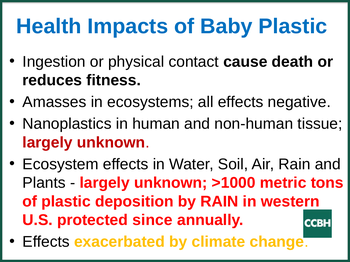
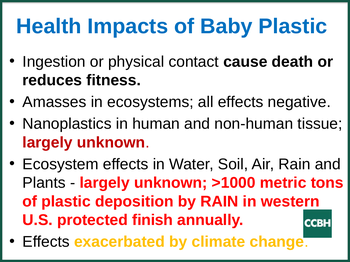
since: since -> finish (153, 220)
